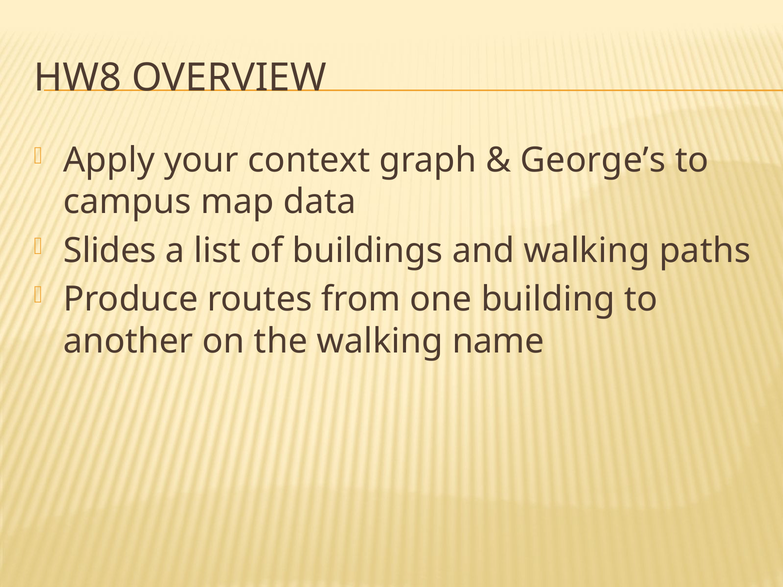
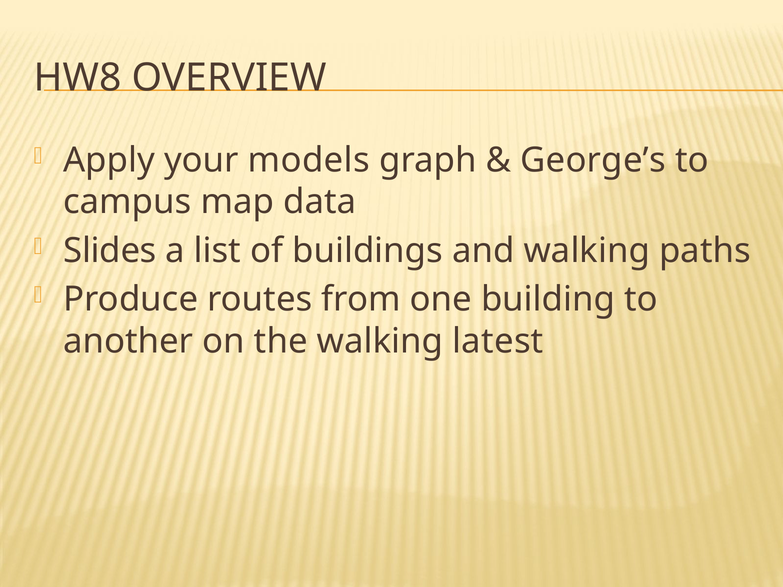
context: context -> models (309, 160)
name: name -> latest (498, 341)
